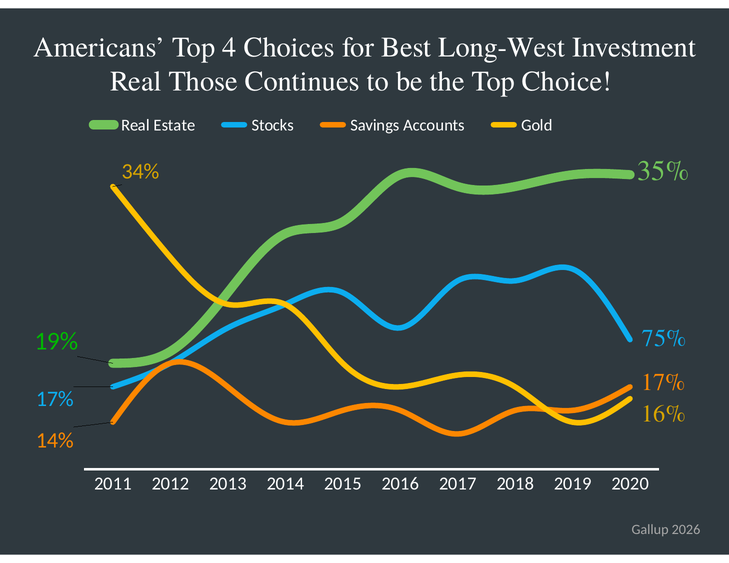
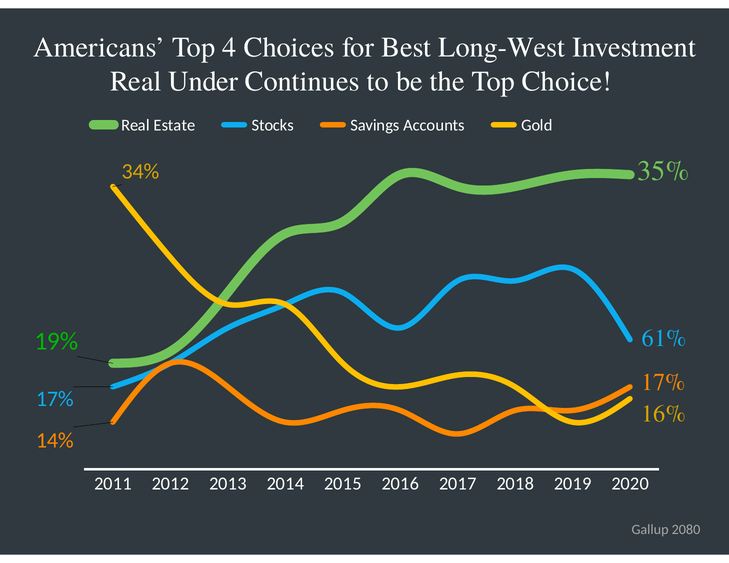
Those: Those -> Under (203, 81)
75%: 75% -> 61% (664, 338)
2026: 2026 -> 2080 (686, 530)
